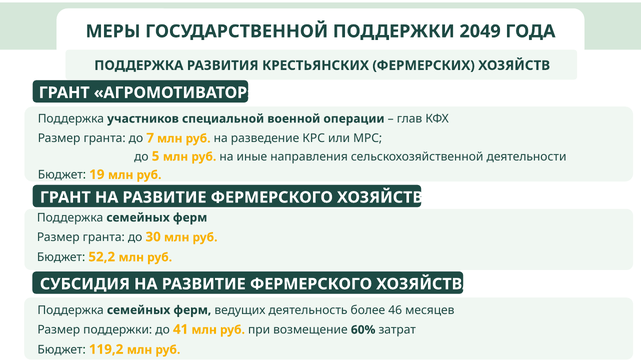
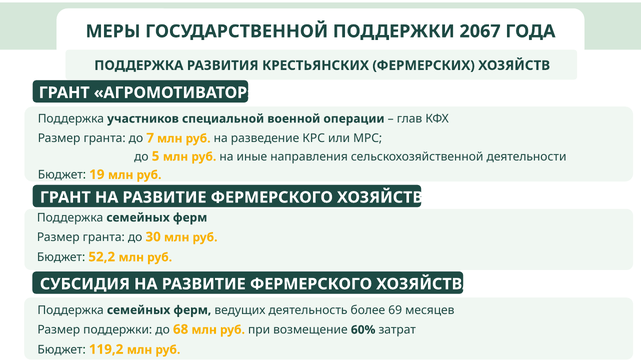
2049: 2049 -> 2067 (480, 31)
46: 46 -> 69 (395, 311)
41: 41 -> 68 (181, 330)
